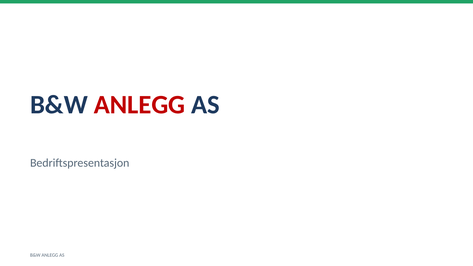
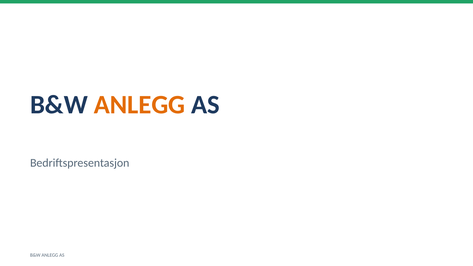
ANLEGG colour: red -> orange (140, 105)
